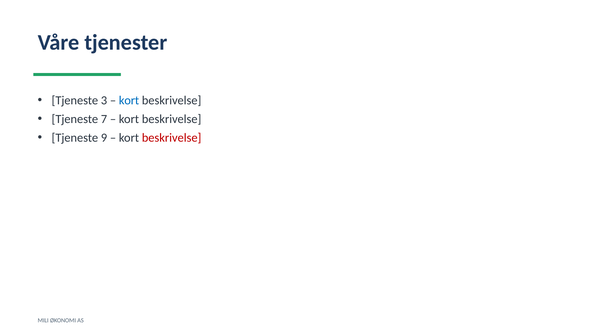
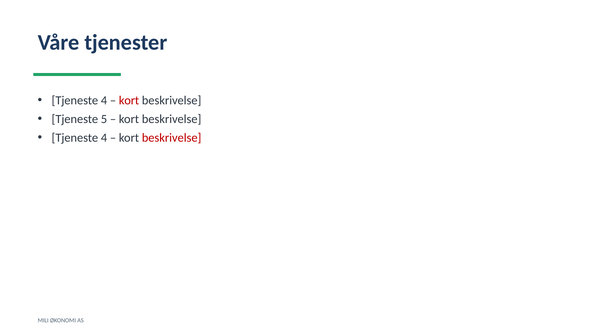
3: 3 -> 4 (104, 100)
kort colour: blue -> red (129, 100)
7: 7 -> 5 (104, 119)
9: 9 -> 4 (104, 138)
